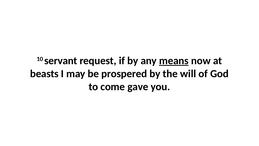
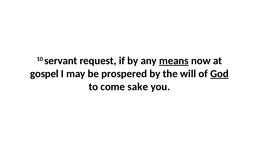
beasts: beasts -> gospel (44, 74)
God underline: none -> present (219, 74)
gave: gave -> sake (138, 87)
